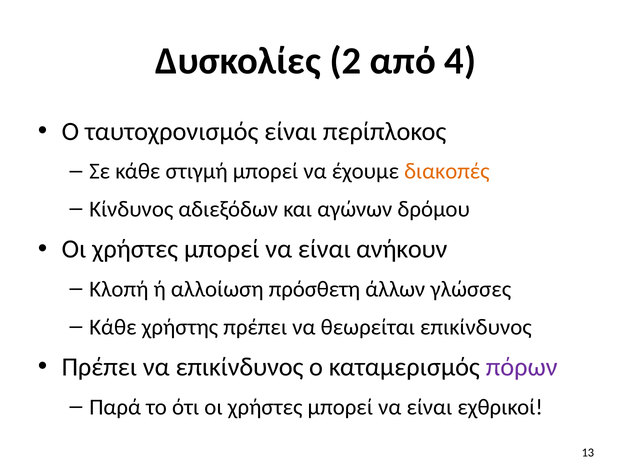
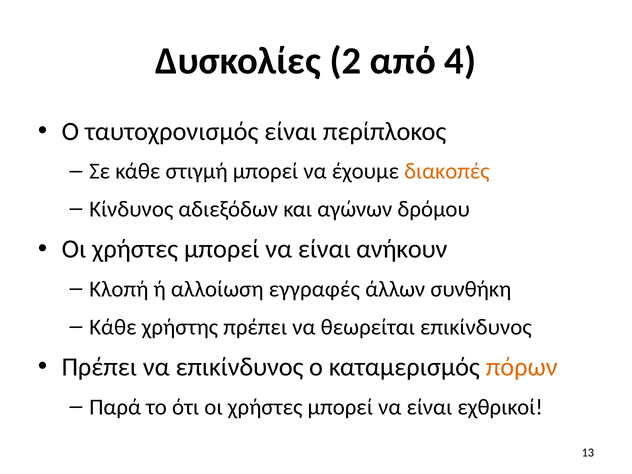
πρόσθετη: πρόσθετη -> εγγραφές (314, 289)
γλώσσες: γλώσσες -> συνθήκη (471, 289)
πόρων colour: purple -> orange (522, 367)
